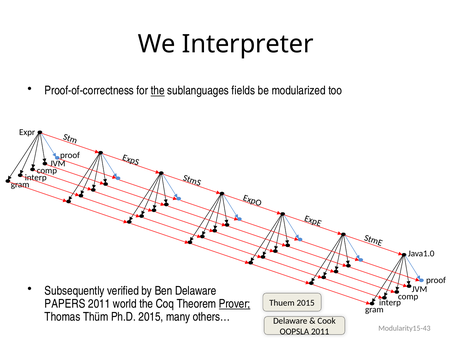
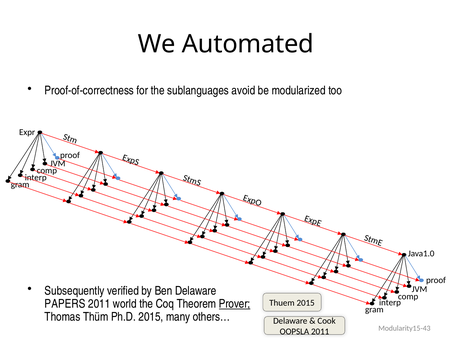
Interpreter: Interpreter -> Automated (248, 44)
the underline: present -> none (158, 91)
fields: fields -> avoid (243, 91)
